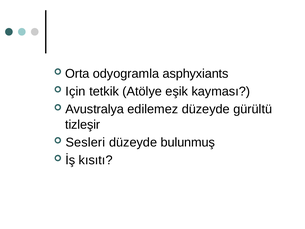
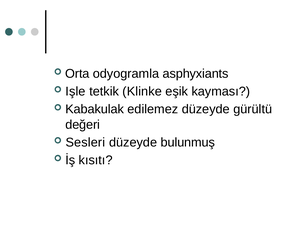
Için: Için -> Işle (75, 91)
Atölye: Atölye -> Klinke (142, 91)
Avustralya: Avustralya -> Kabakulak (95, 109)
tizleşir: tizleşir -> değeri (83, 124)
